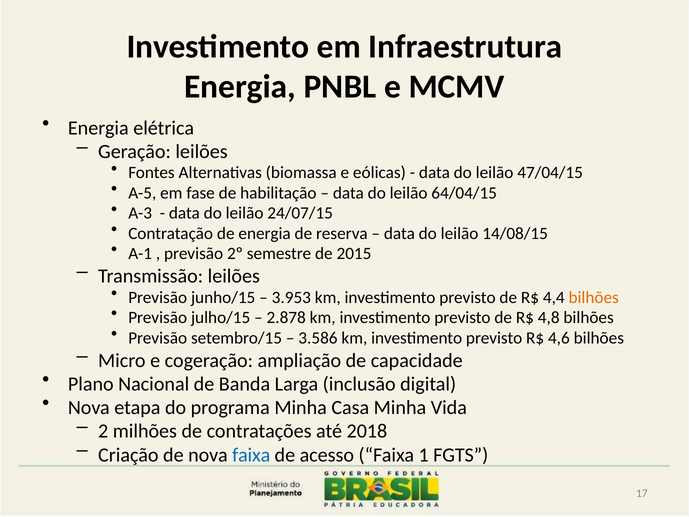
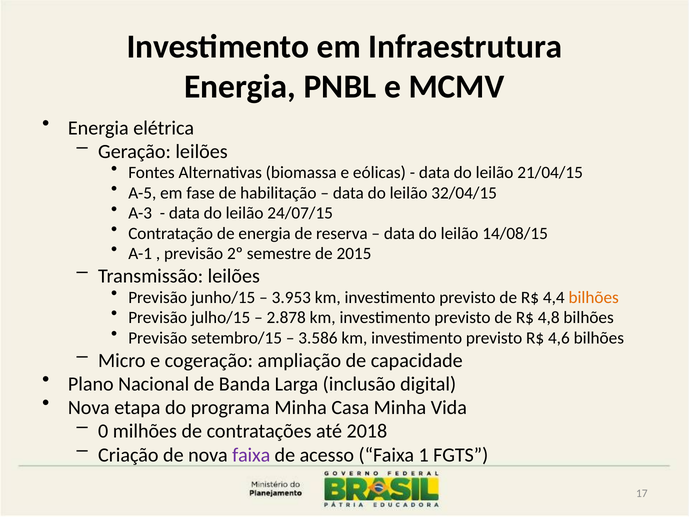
47/04/15: 47/04/15 -> 21/04/15 (550, 173)
64/04/15: 64/04/15 -> 32/04/15 (464, 193)
2: 2 -> 0 (103, 431)
faixa colour: blue -> purple (251, 455)
